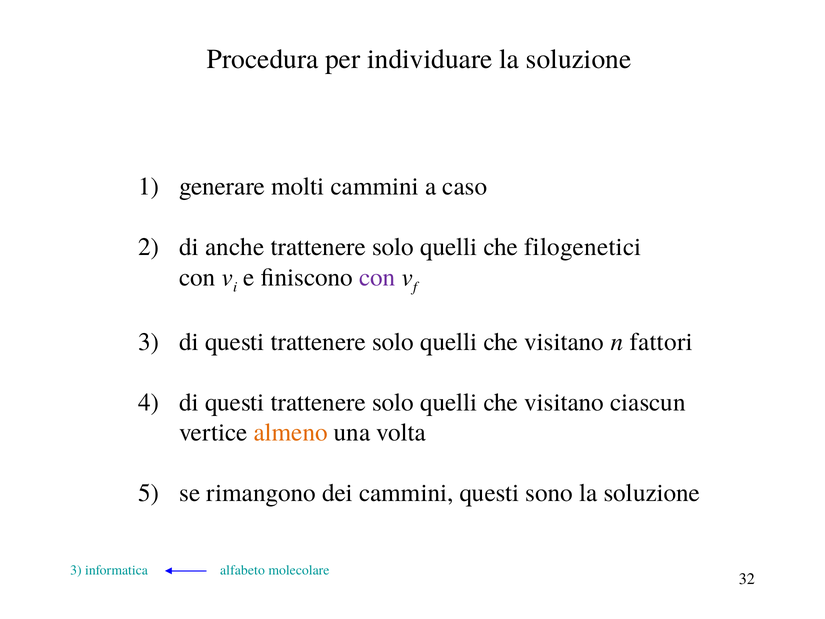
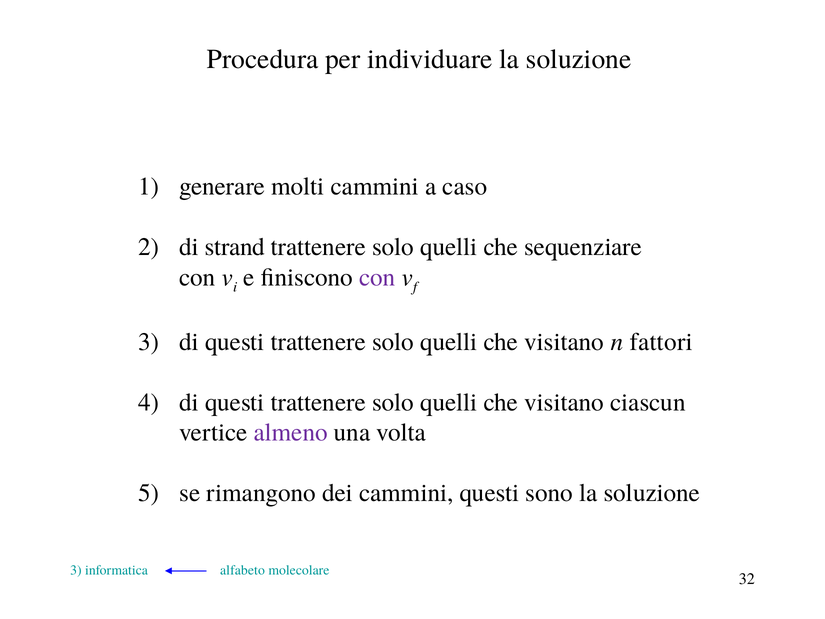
anche: anche -> strand (235, 247)
filogenetici: filogenetici -> sequenziare (583, 247)
almeno colour: orange -> purple (291, 432)
